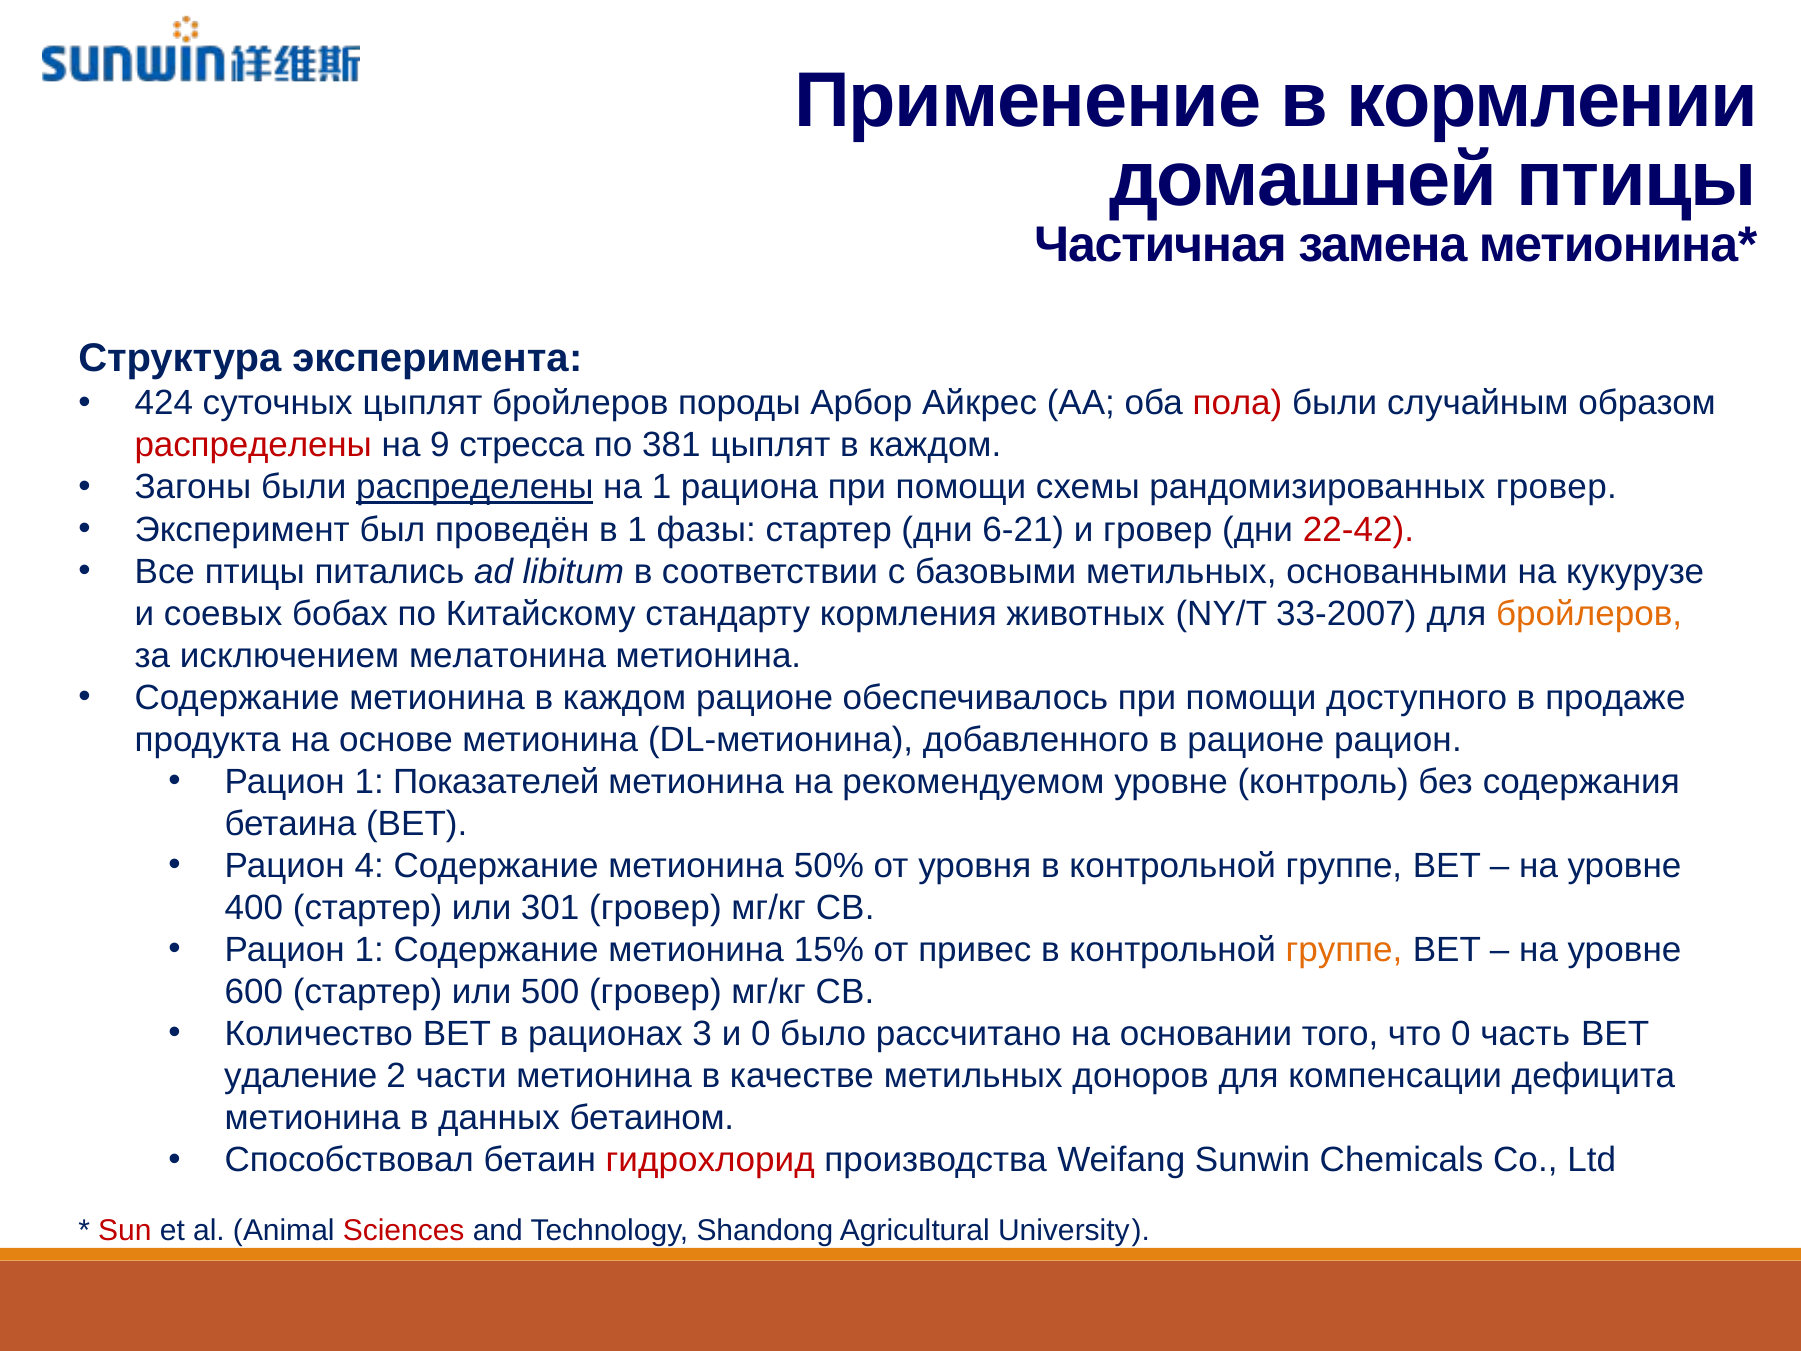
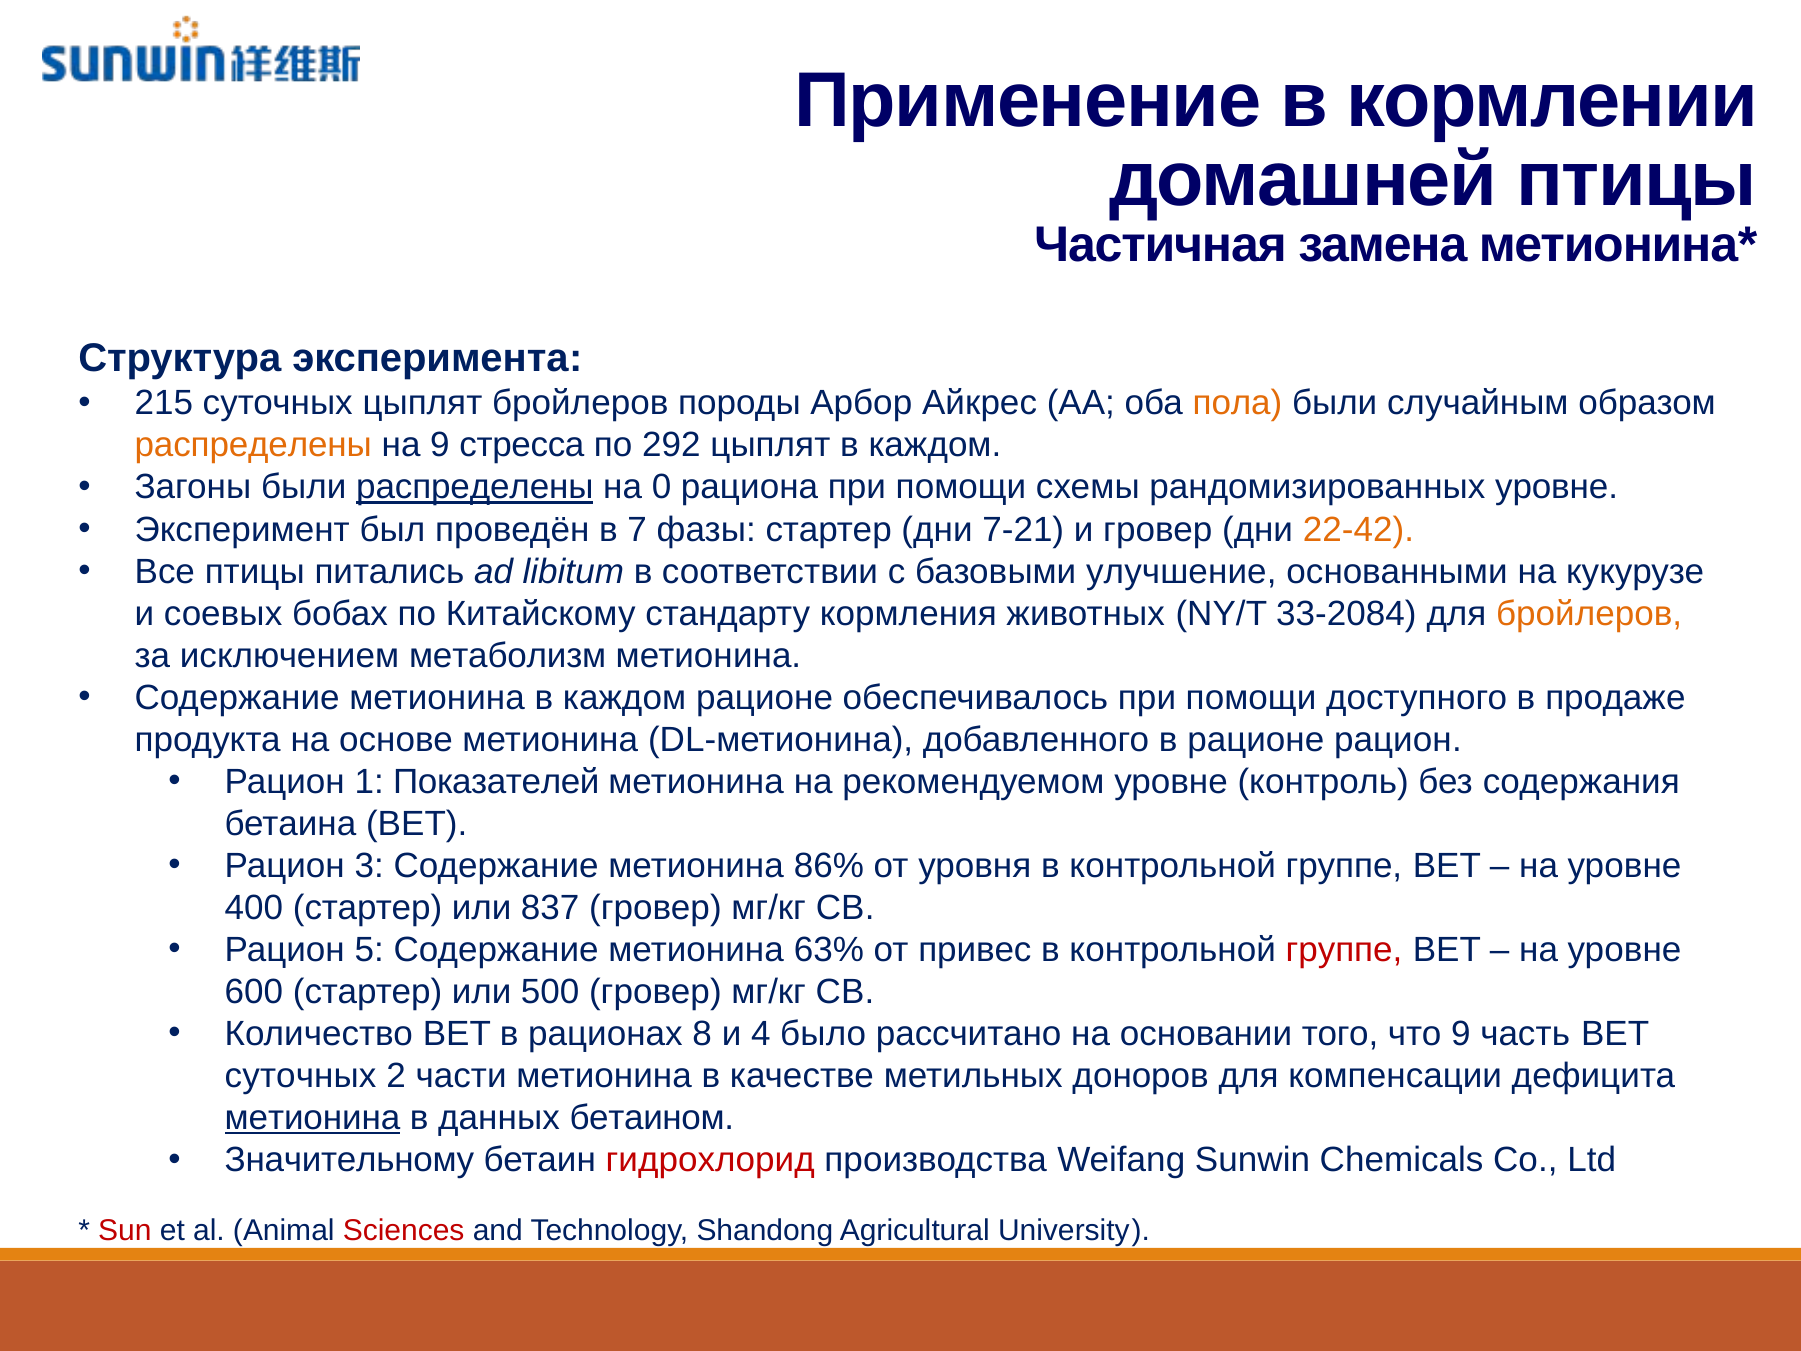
424: 424 -> 215 (164, 403)
пола colour: red -> orange (1237, 403)
распределены colour: red -> orange (253, 445)
381: 381 -> 292 (671, 445)
на 1: 1 -> 0 (662, 487)
рандомизированных гровер: гровер -> уровне (1557, 487)
в 1: 1 -> 7 (637, 529)
6-21: 6-21 -> 7-21 (1023, 529)
22-42 colour: red -> orange (1358, 529)
базовыми метильных: метильных -> улучшение (1181, 571)
33-2007: 33-2007 -> 33-2084 (1346, 613)
мелатонина: мелатонина -> метаболизм (508, 656)
4: 4 -> 3 (369, 866)
50%: 50% -> 86% (829, 866)
301: 301 -> 837 (550, 908)
1: 1 -> 5 (369, 950)
15%: 15% -> 63% (829, 950)
группе colour: orange -> red (1344, 950)
3: 3 -> 8 (702, 1034)
и 0: 0 -> 4 (761, 1034)
что 0: 0 -> 9 (1461, 1034)
удаление: удаление -> суточных (301, 1076)
метионина underline: none -> present (312, 1118)
Способствовал: Способствовал -> Значительному (349, 1160)
